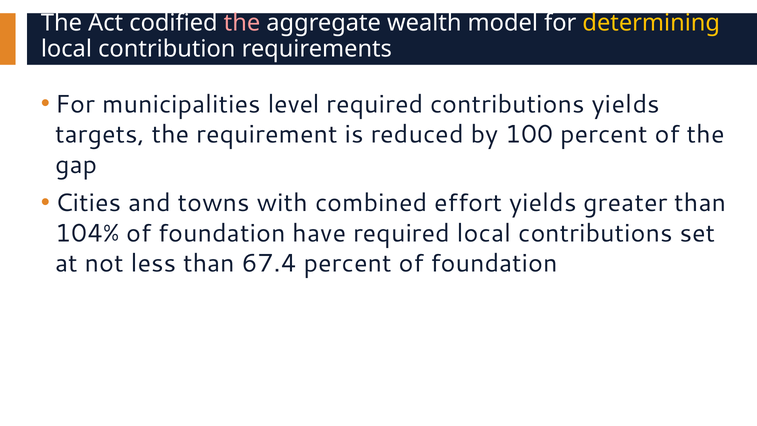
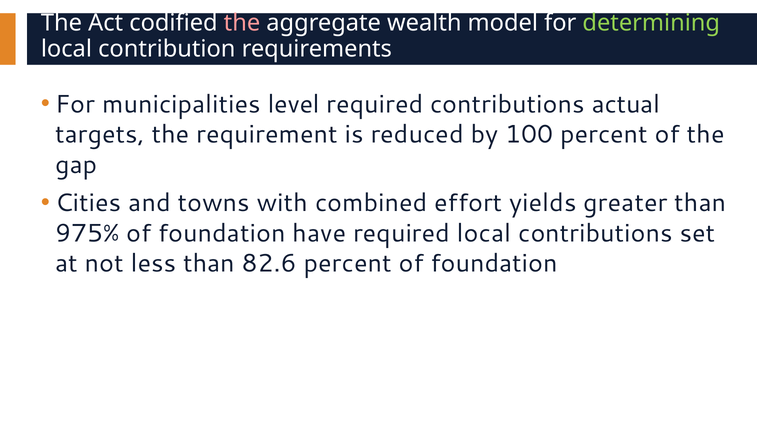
determining colour: yellow -> light green (651, 23)
contributions yields: yields -> actual (626, 104)
104%: 104% -> 975% (87, 233)
67.4: 67.4 -> 82.6 (269, 263)
